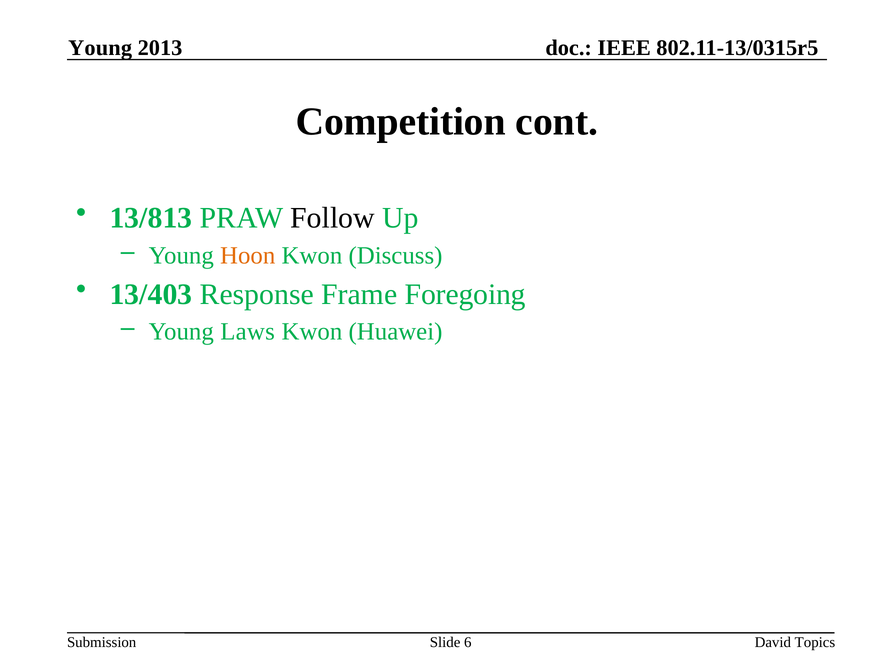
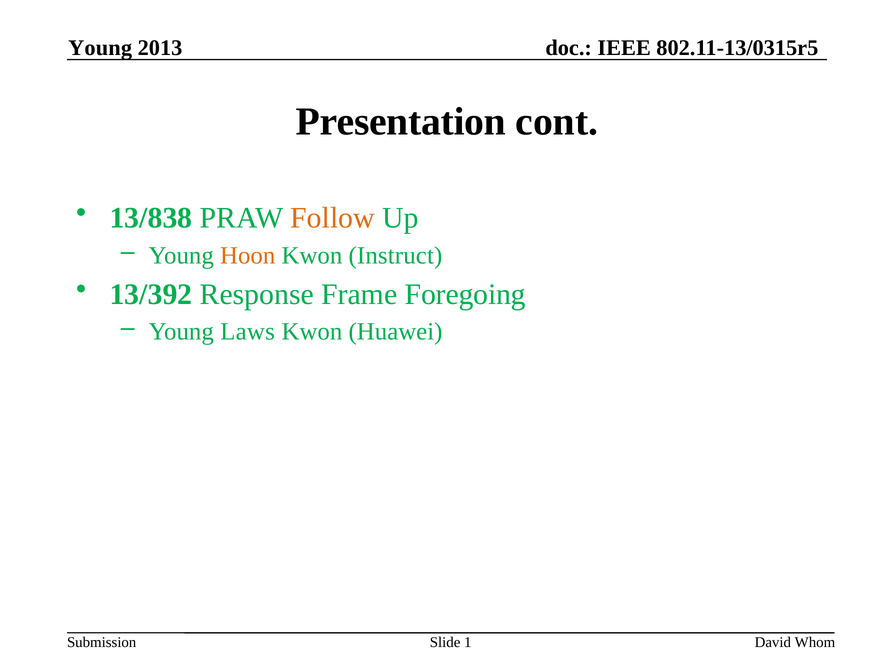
Competition: Competition -> Presentation (401, 122)
13/813: 13/813 -> 13/838 (151, 218)
Follow colour: black -> orange (333, 218)
Discuss: Discuss -> Instruct (395, 256)
13/403: 13/403 -> 13/392 (151, 295)
6: 6 -> 1 (468, 643)
Topics: Topics -> Whom (815, 643)
